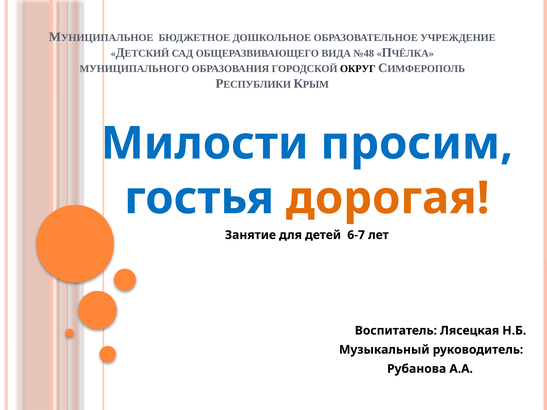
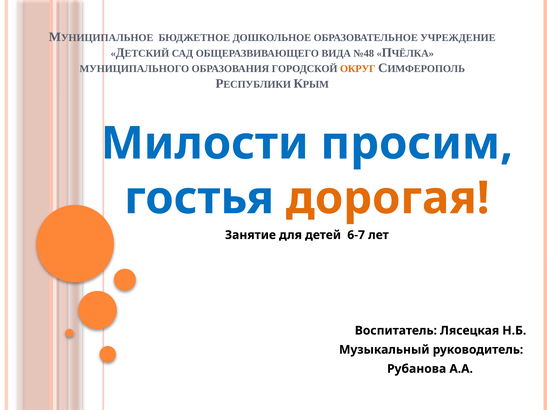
ОКРУГ colour: black -> orange (358, 69)
